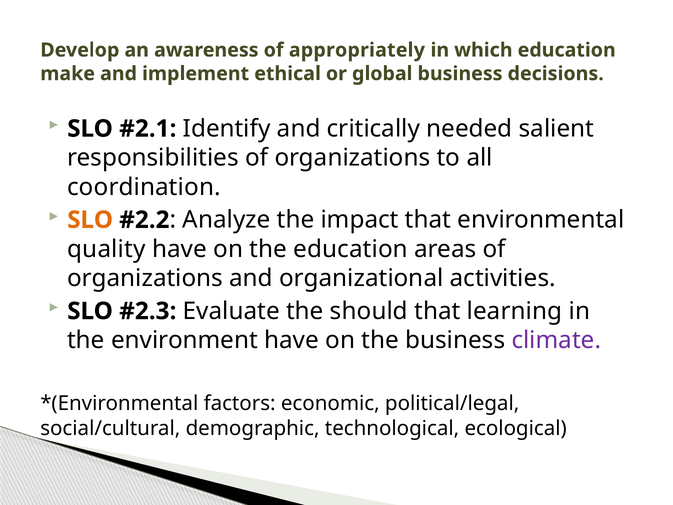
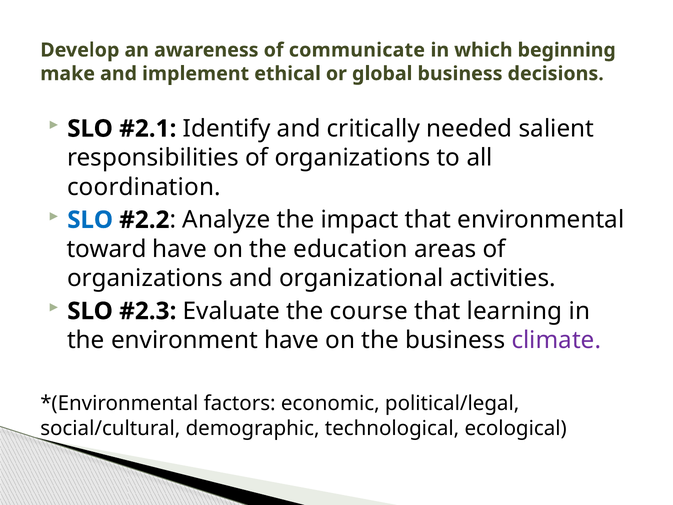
appropriately: appropriately -> communicate (357, 50)
which education: education -> beginning (567, 50)
SLO colour: orange -> blue (90, 220)
quality: quality -> toward (107, 249)
should: should -> course (369, 311)
